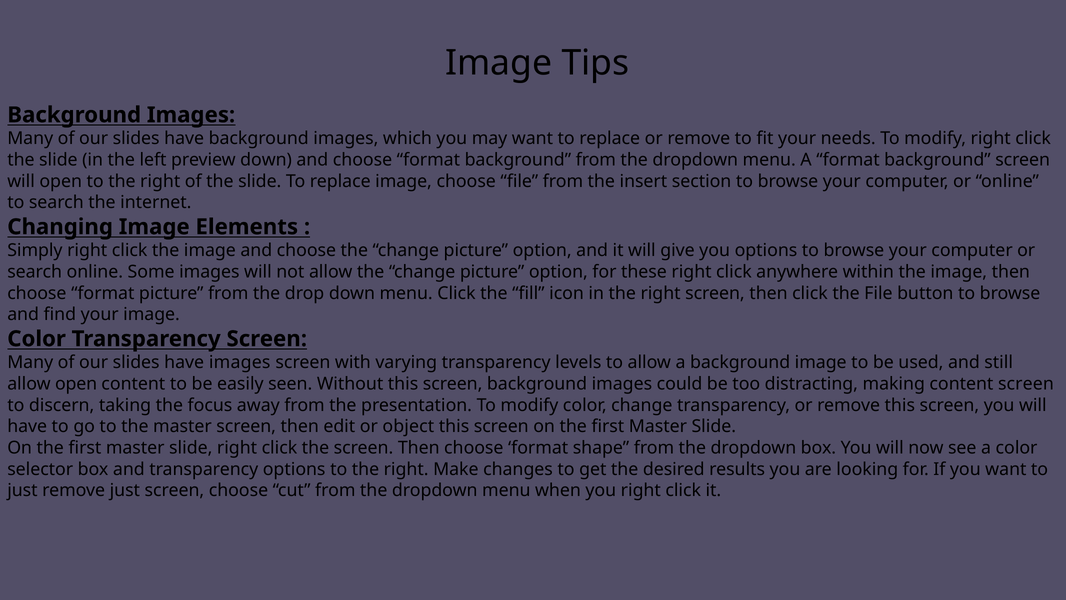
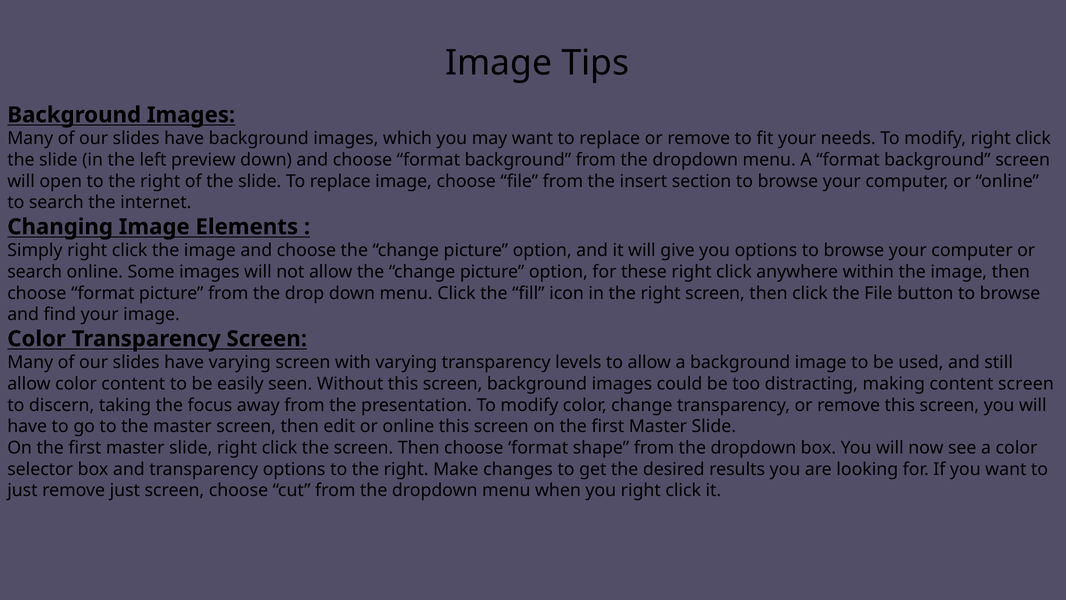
have images: images -> varying (240, 362)
allow open: open -> color (76, 384)
edit or object: object -> online (408, 426)
